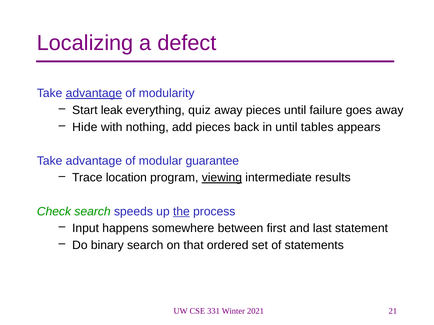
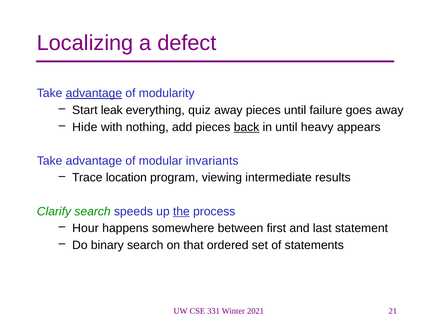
back underline: none -> present (247, 127)
tables: tables -> heavy (317, 127)
guarantee: guarantee -> invariants (212, 161)
viewing underline: present -> none (222, 178)
Check: Check -> Clarify (54, 212)
Input: Input -> Hour (85, 229)
